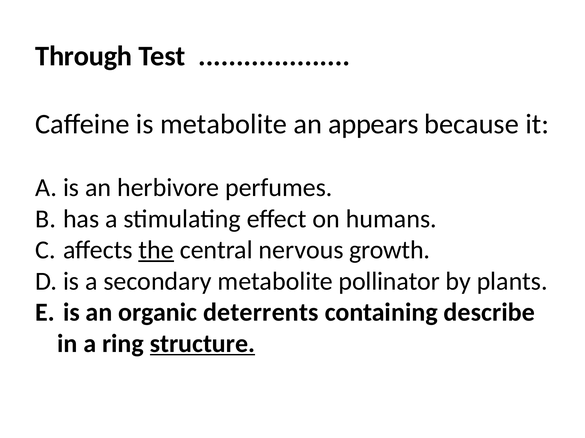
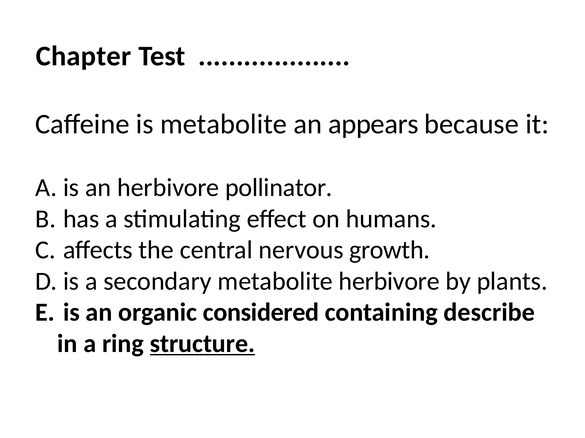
Through: Through -> Chapter (83, 56)
perfumes: perfumes -> pollinator (279, 188)
the underline: present -> none (156, 250)
metabolite pollinator: pollinator -> herbivore (389, 282)
deterrents: deterrents -> considered (261, 313)
